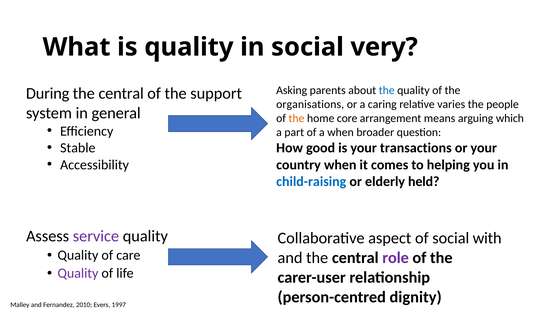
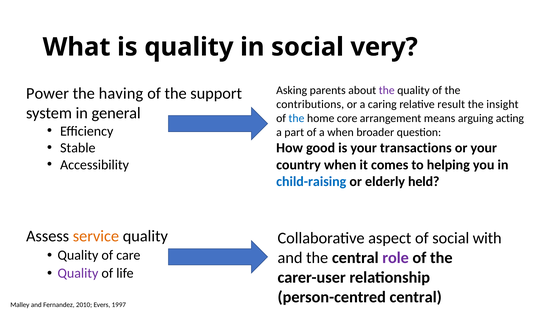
the colour: blue -> purple (387, 90)
During: During -> Power (48, 93)
central: central -> having (121, 93)
organisations: organisations -> contributions (310, 104)
varies: varies -> result (451, 104)
people: people -> insight (502, 104)
the colour: orange -> blue (296, 118)
which: which -> acting (510, 118)
service colour: purple -> orange (96, 236)
person-centred dignity: dignity -> central (416, 296)
